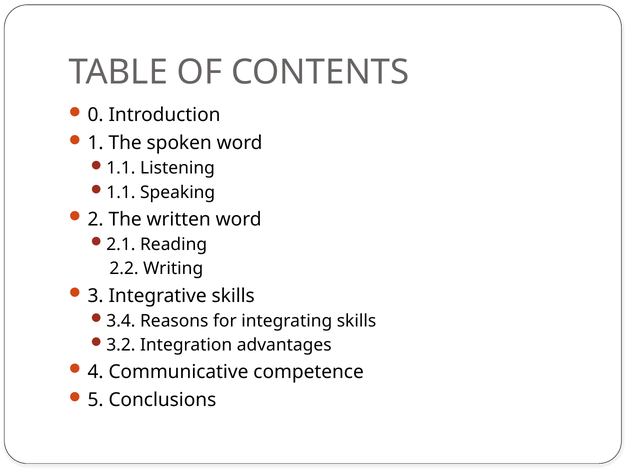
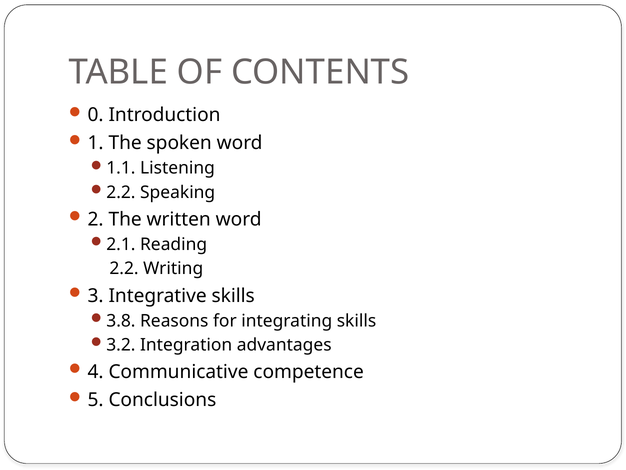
1.1: 1.1 -> 2.2 (121, 192)
3.4: 3.4 -> 3.8 (121, 320)
